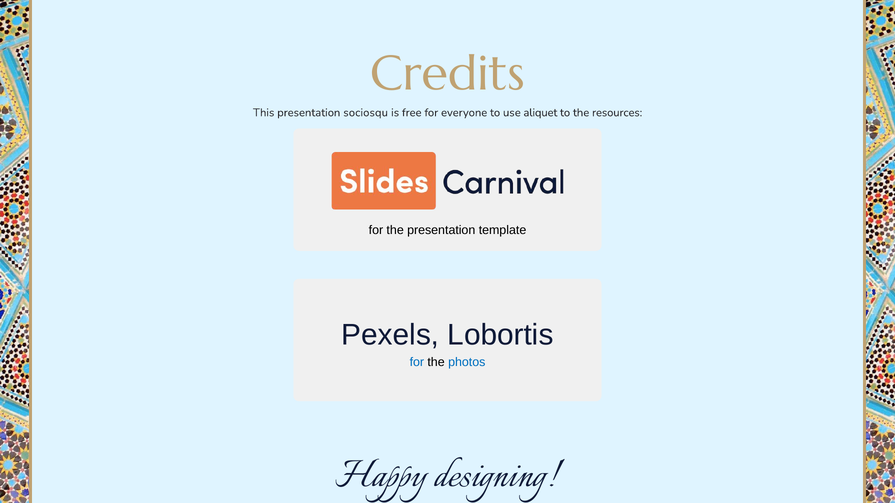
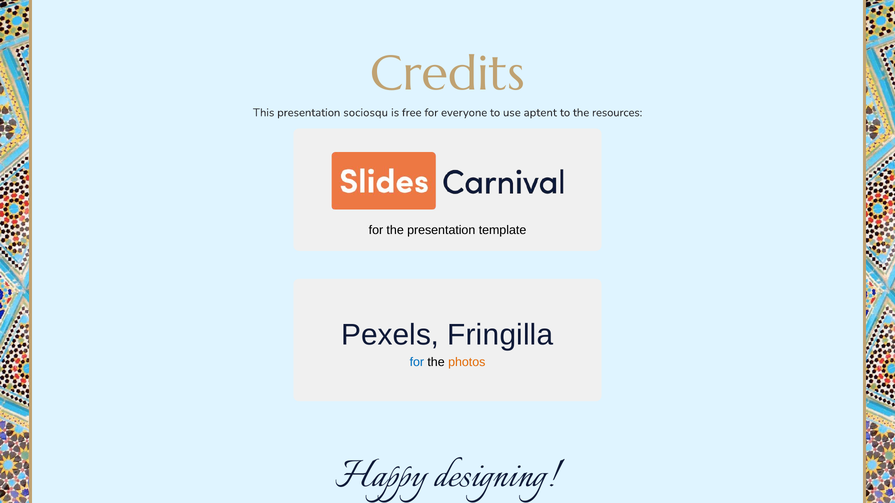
aliquet: aliquet -> aptent (540, 113)
Lobortis: Lobortis -> Fringilla (500, 335)
photos colour: blue -> orange (467, 363)
